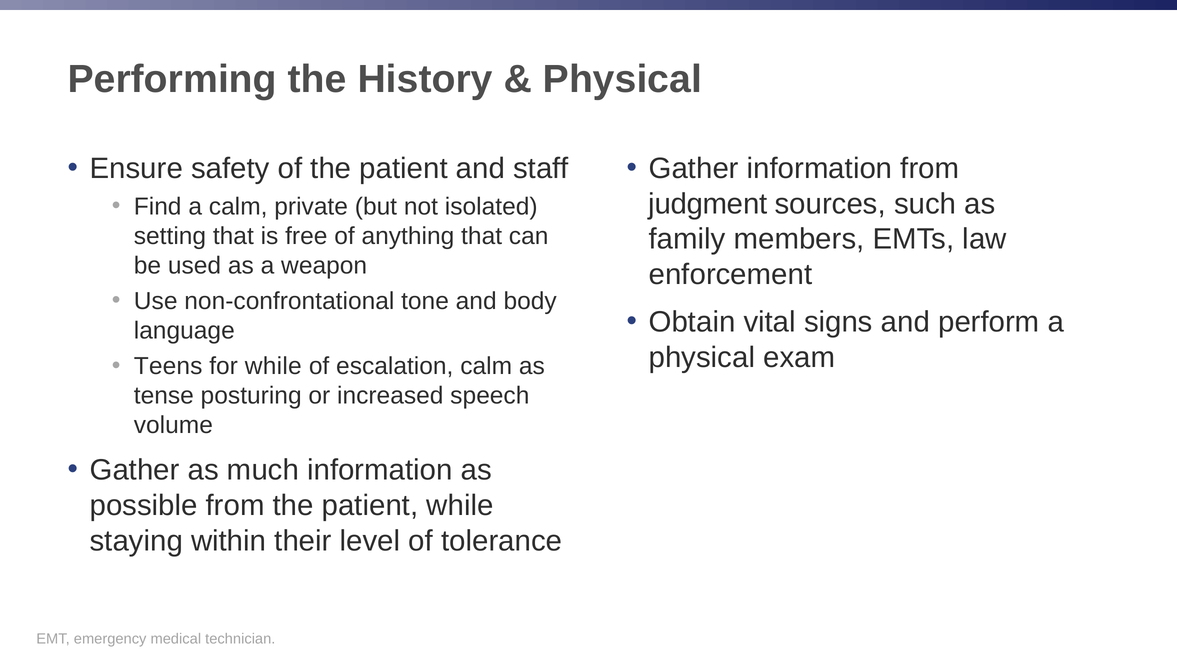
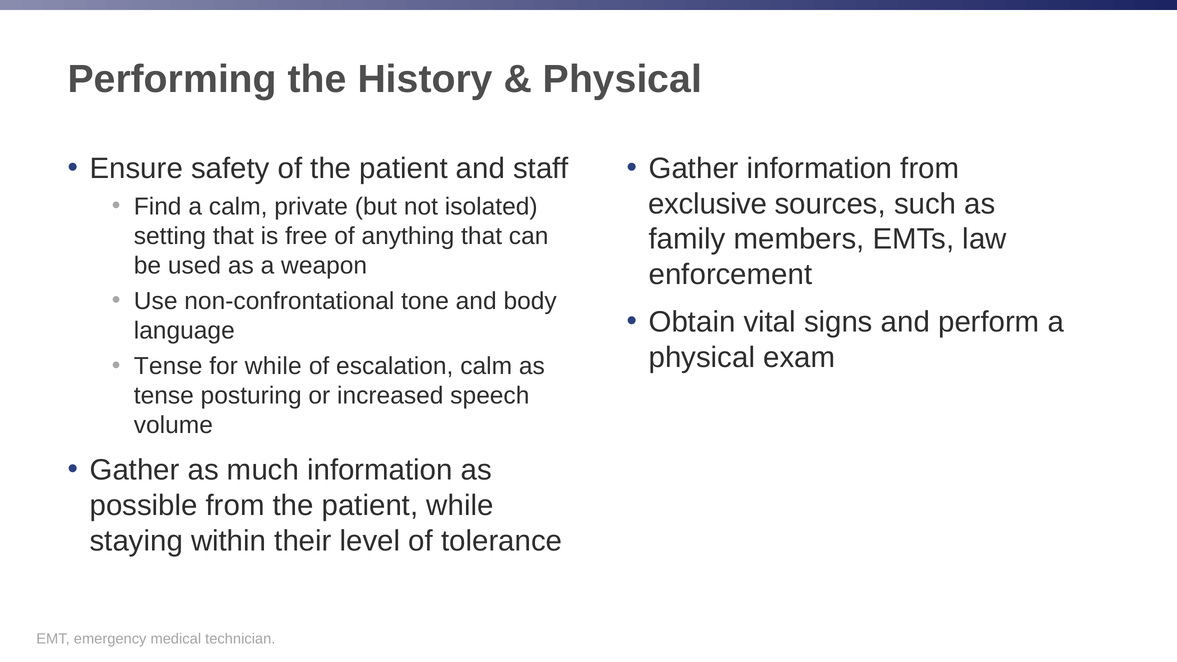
judgment: judgment -> exclusive (708, 204)
Teens: Teens -> Tense (168, 366)
